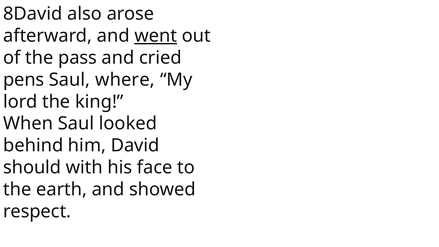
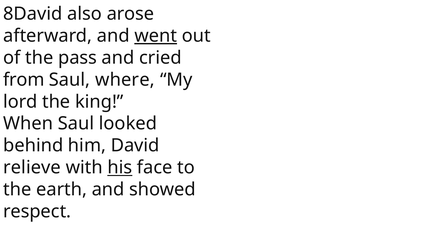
pens: pens -> from (24, 80)
should: should -> relieve (32, 167)
his underline: none -> present (120, 167)
